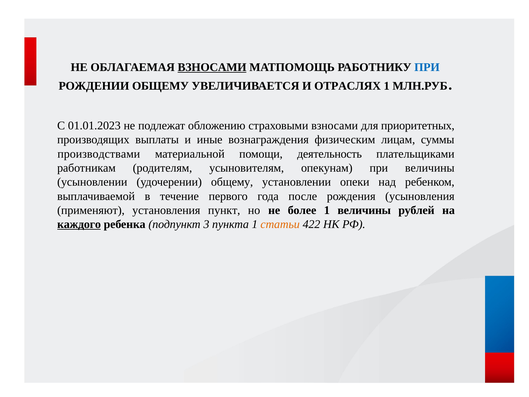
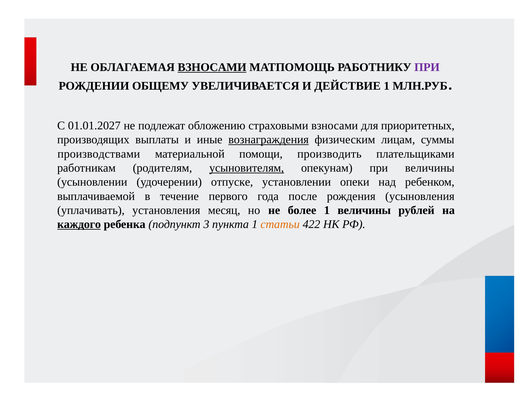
ПРИ colour: blue -> purple (427, 67)
ОТРАСЛЯХ: ОТРАСЛЯХ -> ДЕЙСТВИЕ (347, 86)
01.01.2023: 01.01.2023 -> 01.01.2027 (94, 126)
вознаграждения underline: none -> present (269, 140)
деятельность: деятельность -> производить (329, 154)
усыновителям underline: none -> present (247, 168)
удочерении общему: общему -> отпуске (232, 182)
применяют: применяют -> уплачивать (91, 210)
пункт: пункт -> месяц (224, 210)
